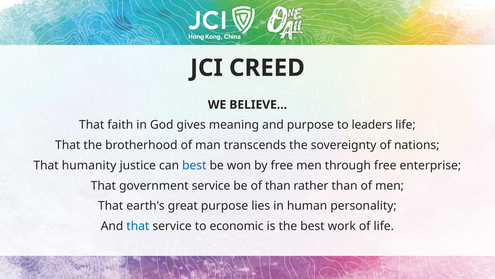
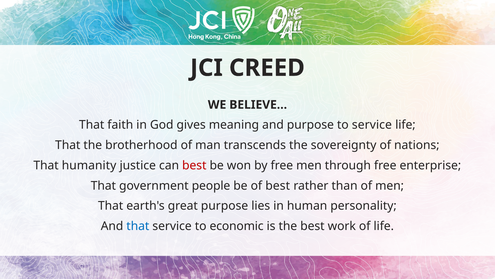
to leaders: leaders -> service (372, 125)
best colour: blue -> red (194, 165)
government service: service -> people (211, 185)
of than: than -> best (278, 185)
